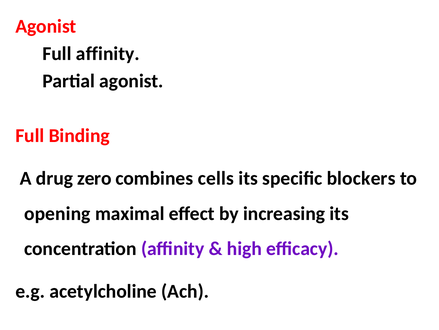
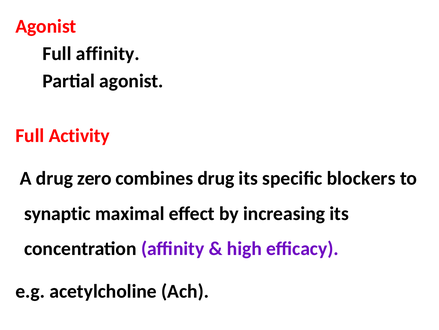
Binding: Binding -> Activity (79, 136)
combines cells: cells -> drug (216, 178)
opening: opening -> synaptic (57, 213)
